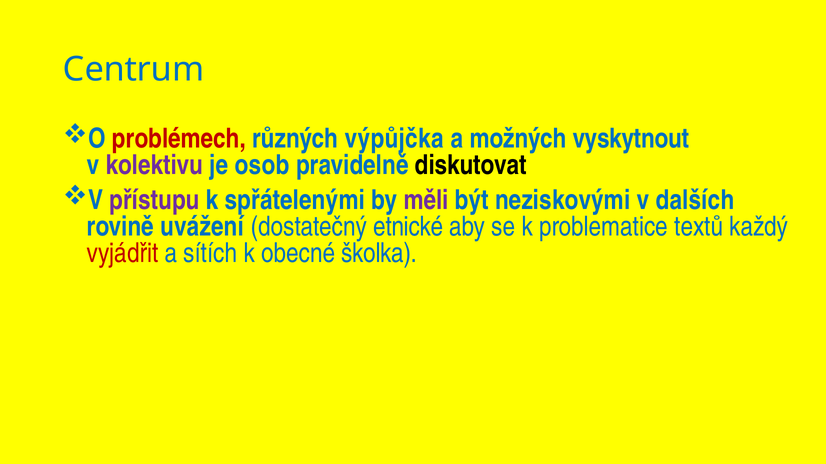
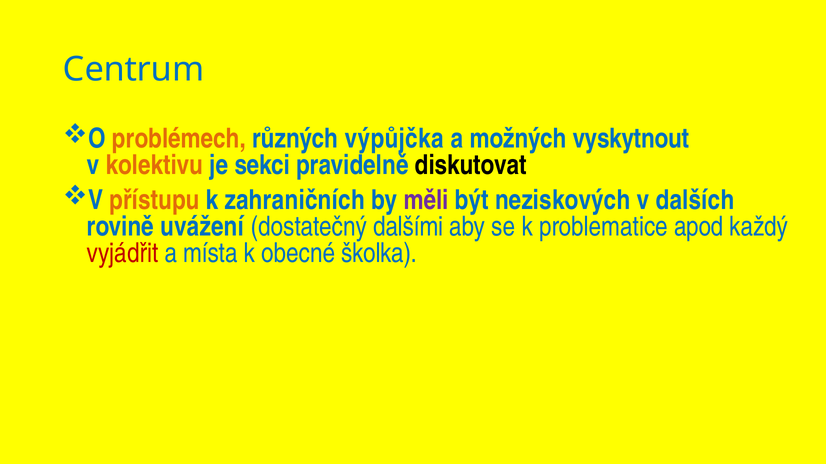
problémech colour: red -> orange (179, 139)
kolektivu colour: purple -> orange (155, 165)
osob: osob -> sekci (262, 165)
přístupu colour: purple -> orange (155, 200)
spřátelenými: spřátelenými -> zahraničních (295, 200)
neziskovými: neziskovými -> neziskových (563, 200)
etnické: etnické -> dalšími (408, 227)
textů: textů -> apod (699, 227)
sítích: sítích -> místa (210, 253)
